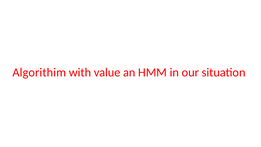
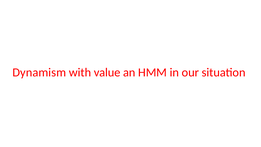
Algorithim: Algorithim -> Dynamism (39, 72)
